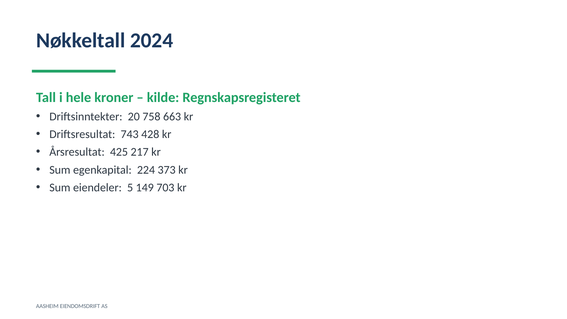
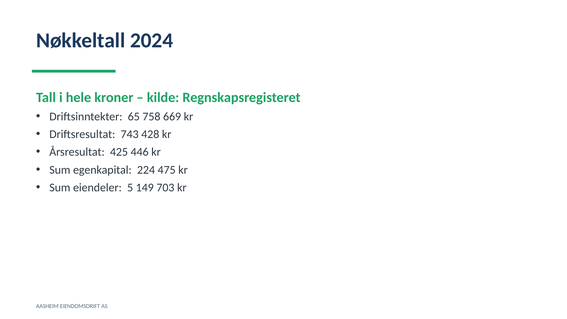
20: 20 -> 65 (134, 117)
663: 663 -> 669 (172, 117)
217: 217 -> 446 (140, 152)
373: 373 -> 475 (167, 170)
